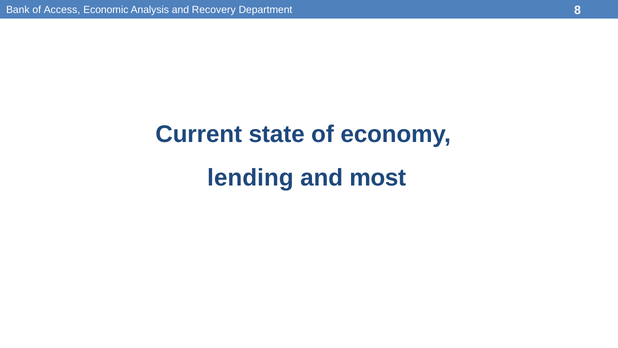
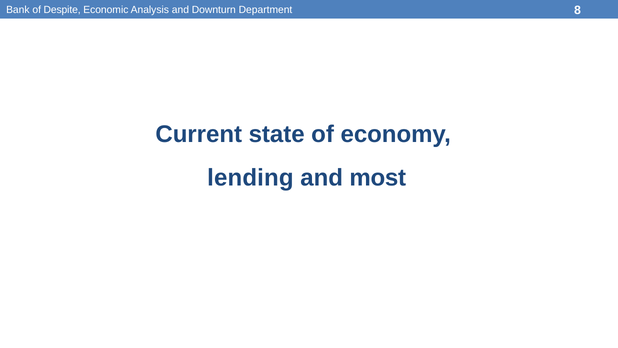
Access: Access -> Despite (62, 10)
Recovery: Recovery -> Downturn (214, 10)
